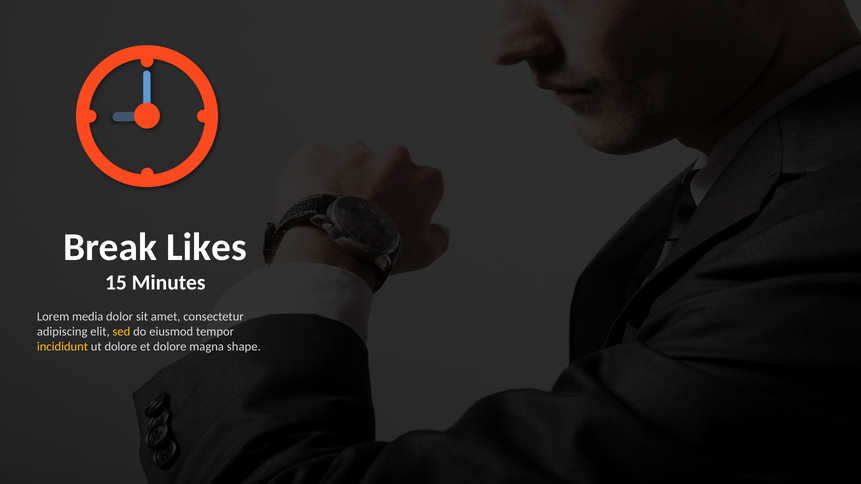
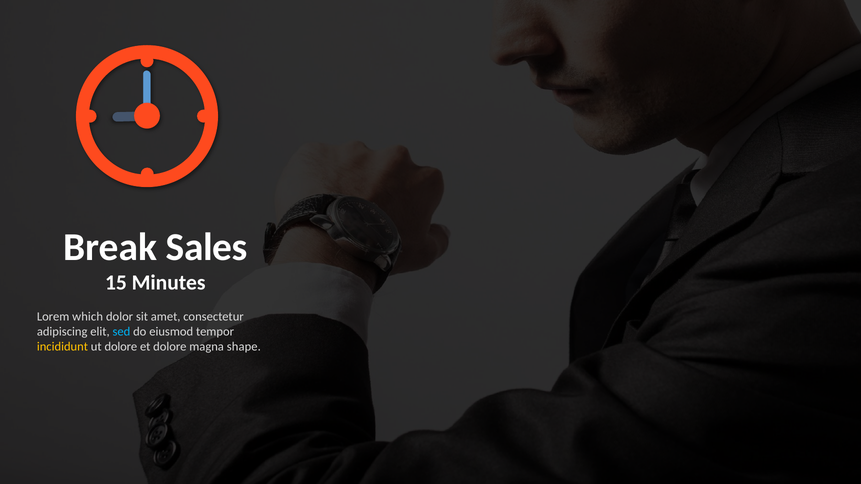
Likes: Likes -> Sales (207, 247)
media: media -> which (88, 317)
sed colour: yellow -> light blue (121, 332)
